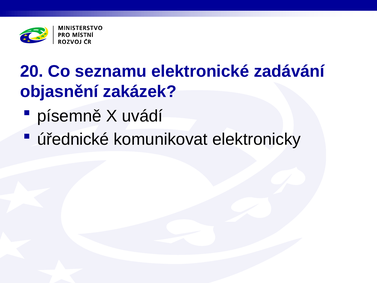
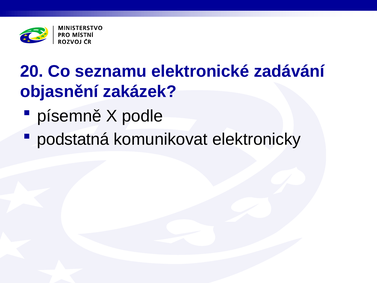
uvádí: uvádí -> podle (142, 116)
úřednické: úřednické -> podstatná (73, 139)
